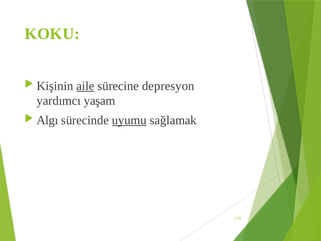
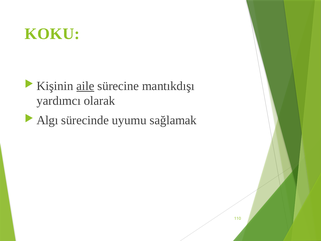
depresyon: depresyon -> mantıkdışı (168, 86)
yaşam: yaşam -> olarak (100, 101)
uyumu underline: present -> none (129, 120)
